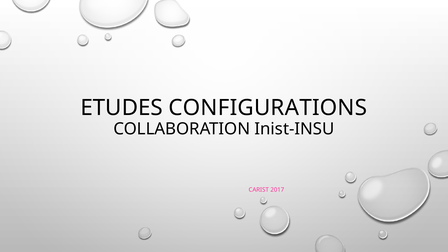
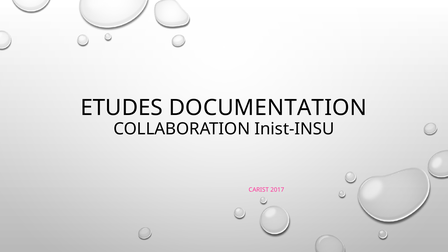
CONFIGURATIONS: CONFIGURATIONS -> DOCUMENTATION (268, 108)
